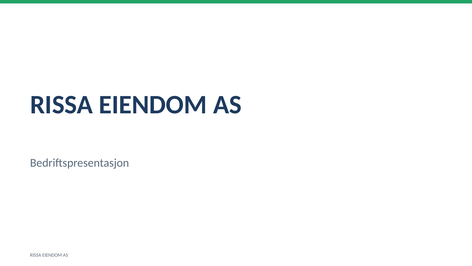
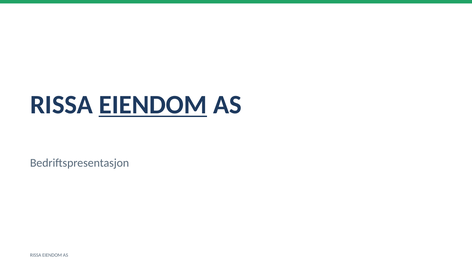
EIENDOM underline: none -> present (153, 105)
